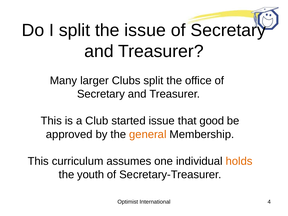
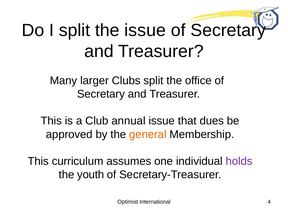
started: started -> annual (129, 121)
good: good -> dues (212, 121)
holds colour: orange -> purple (239, 161)
